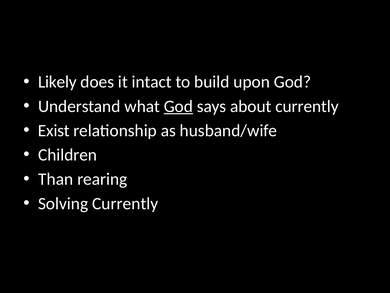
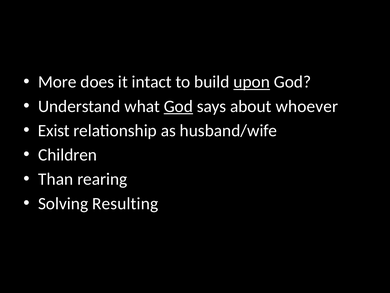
Likely: Likely -> More (57, 82)
upon underline: none -> present (252, 82)
about currently: currently -> whoever (307, 106)
Solving Currently: Currently -> Resulting (125, 203)
